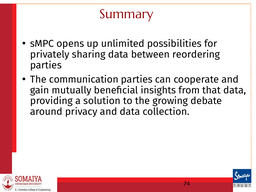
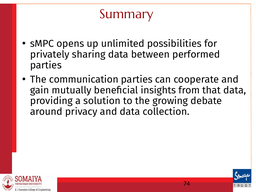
reordering: reordering -> performed (196, 54)
